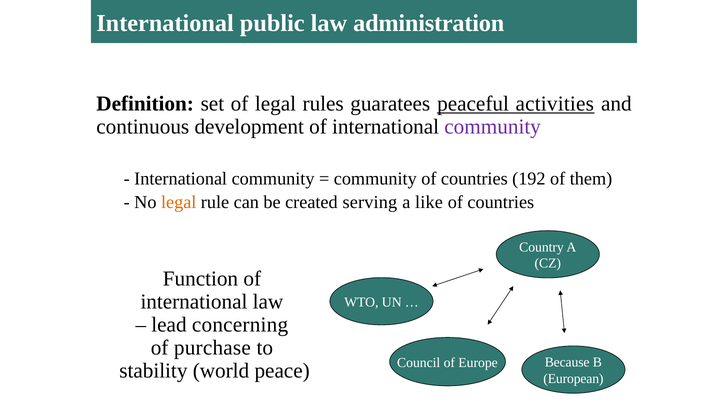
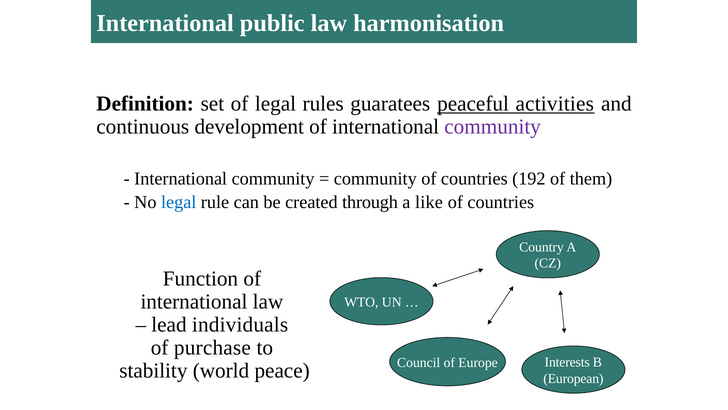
administration: administration -> harmonisation (429, 23)
legal colour: orange -> blue (179, 202)
serving: serving -> through (370, 202)
concerning: concerning -> individuals (240, 324)
Because: Because -> Interests (567, 362)
